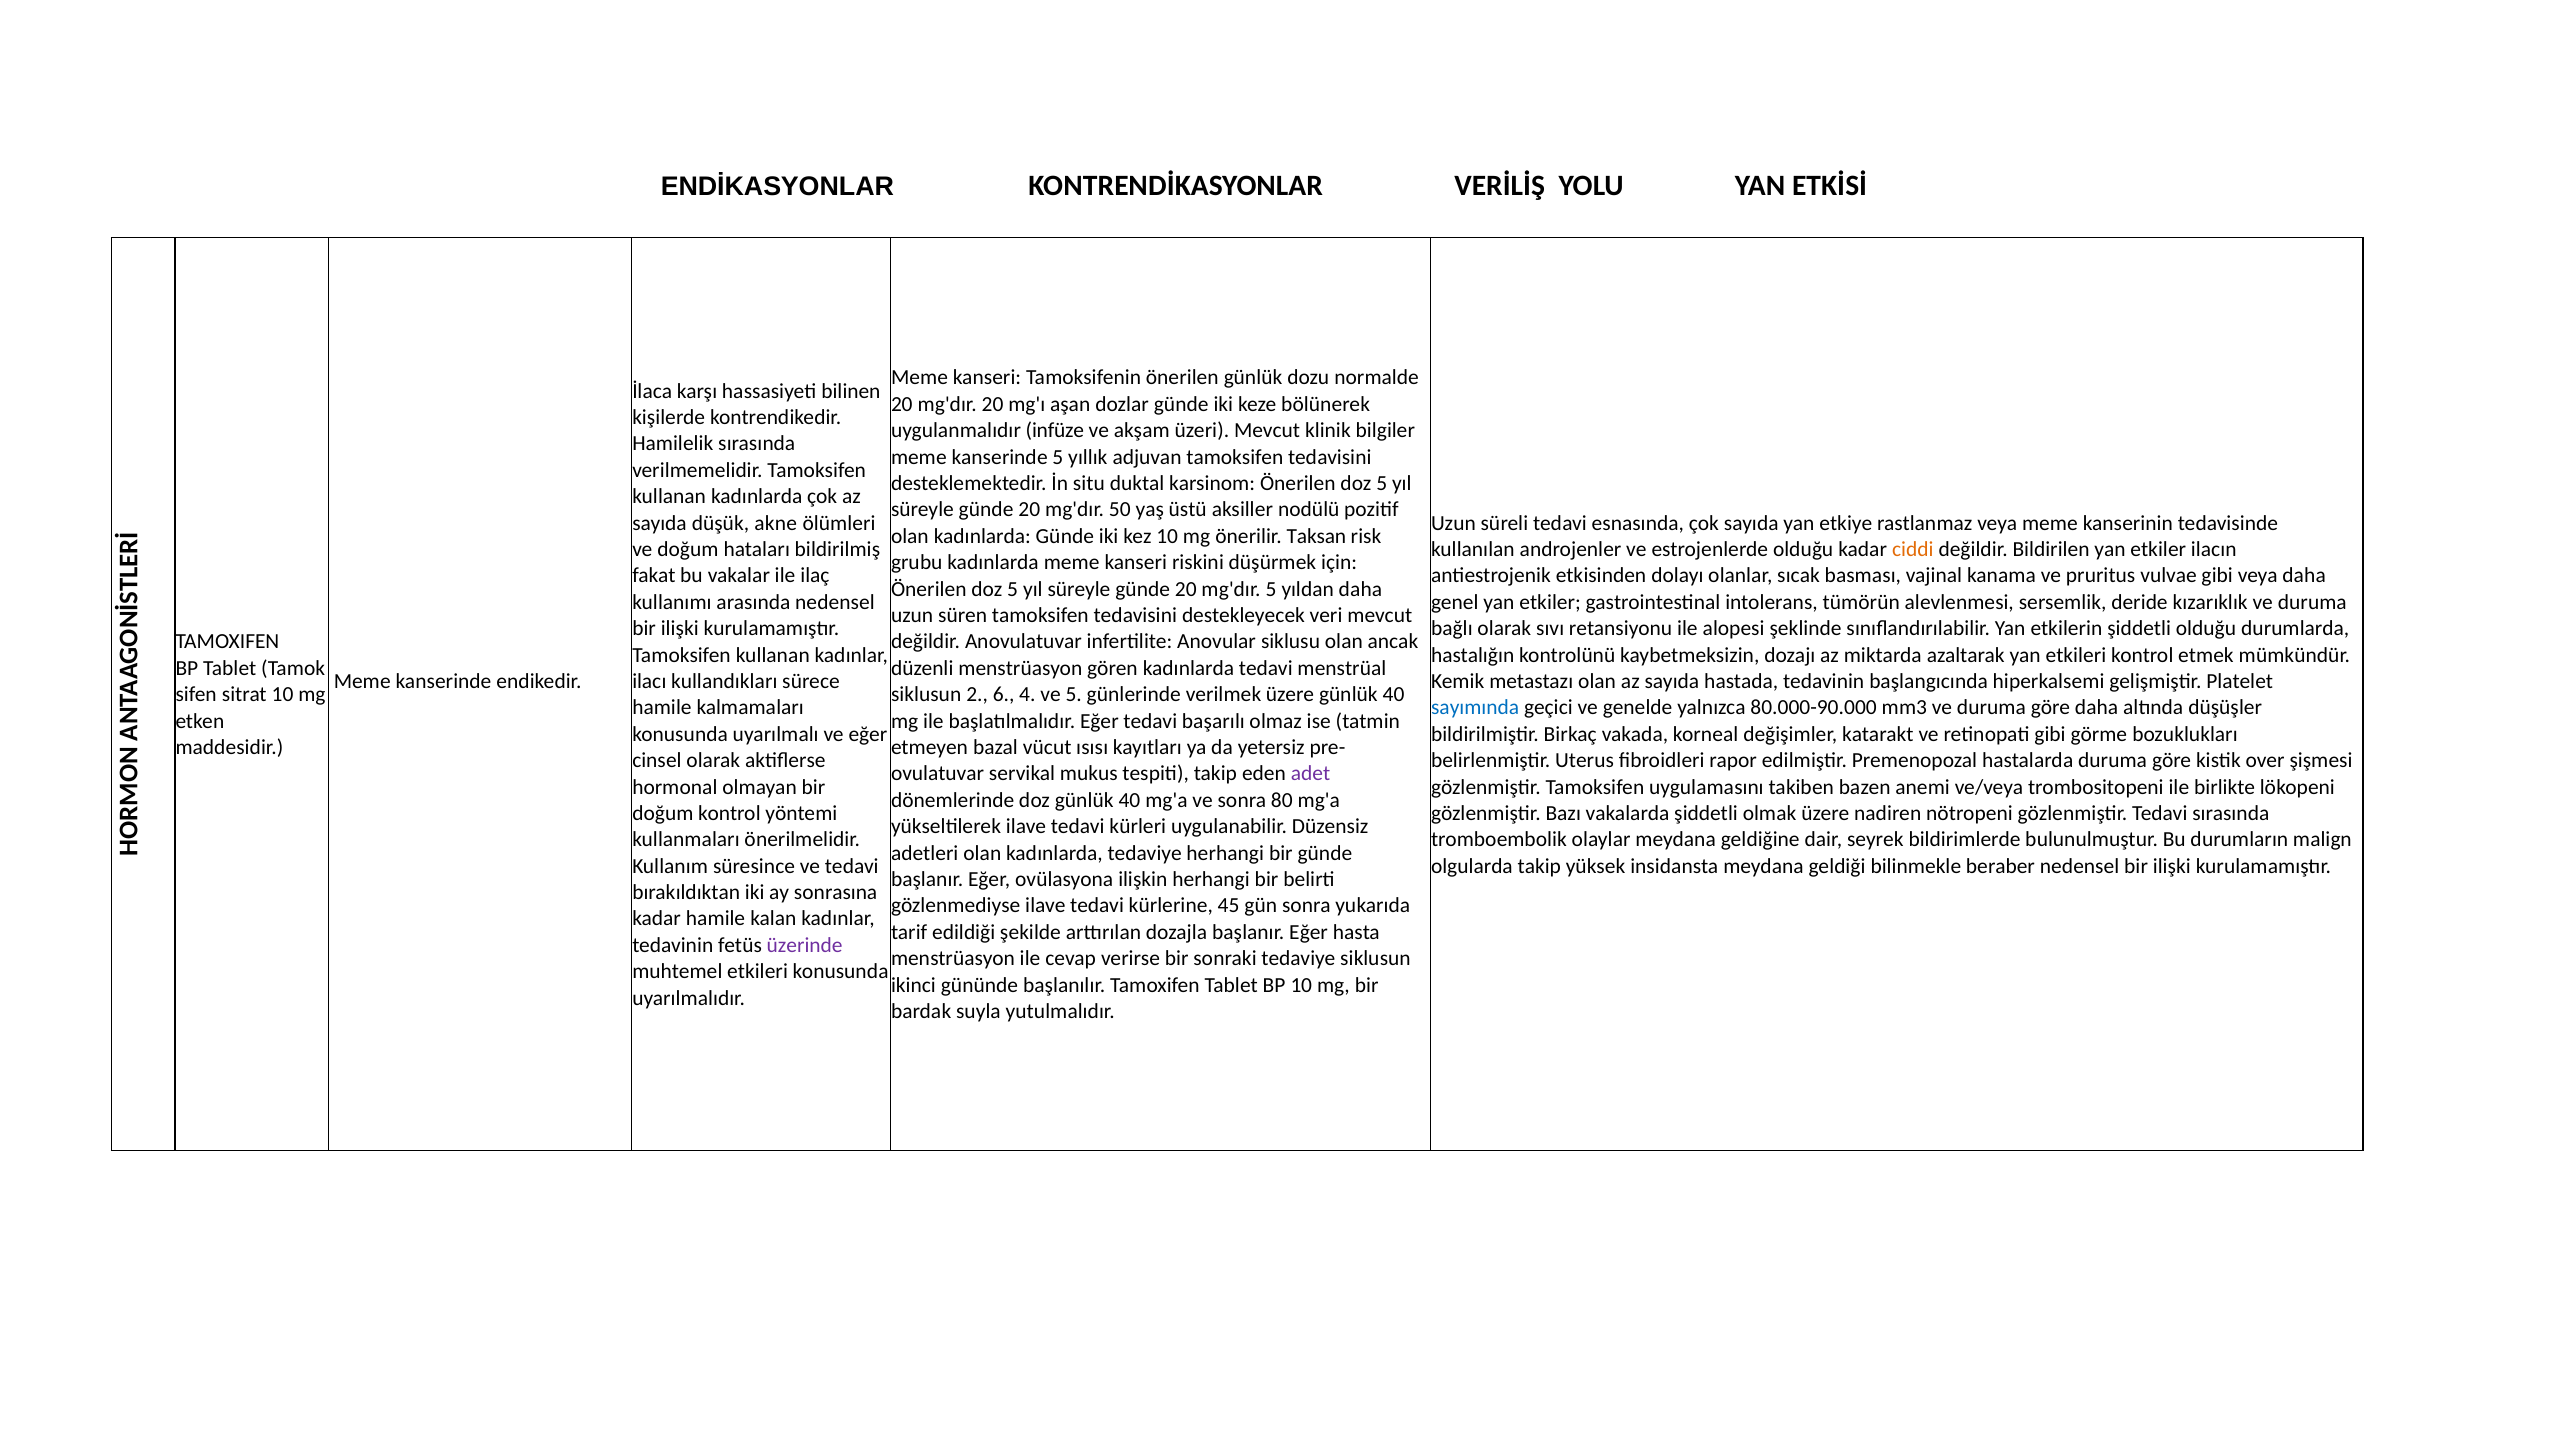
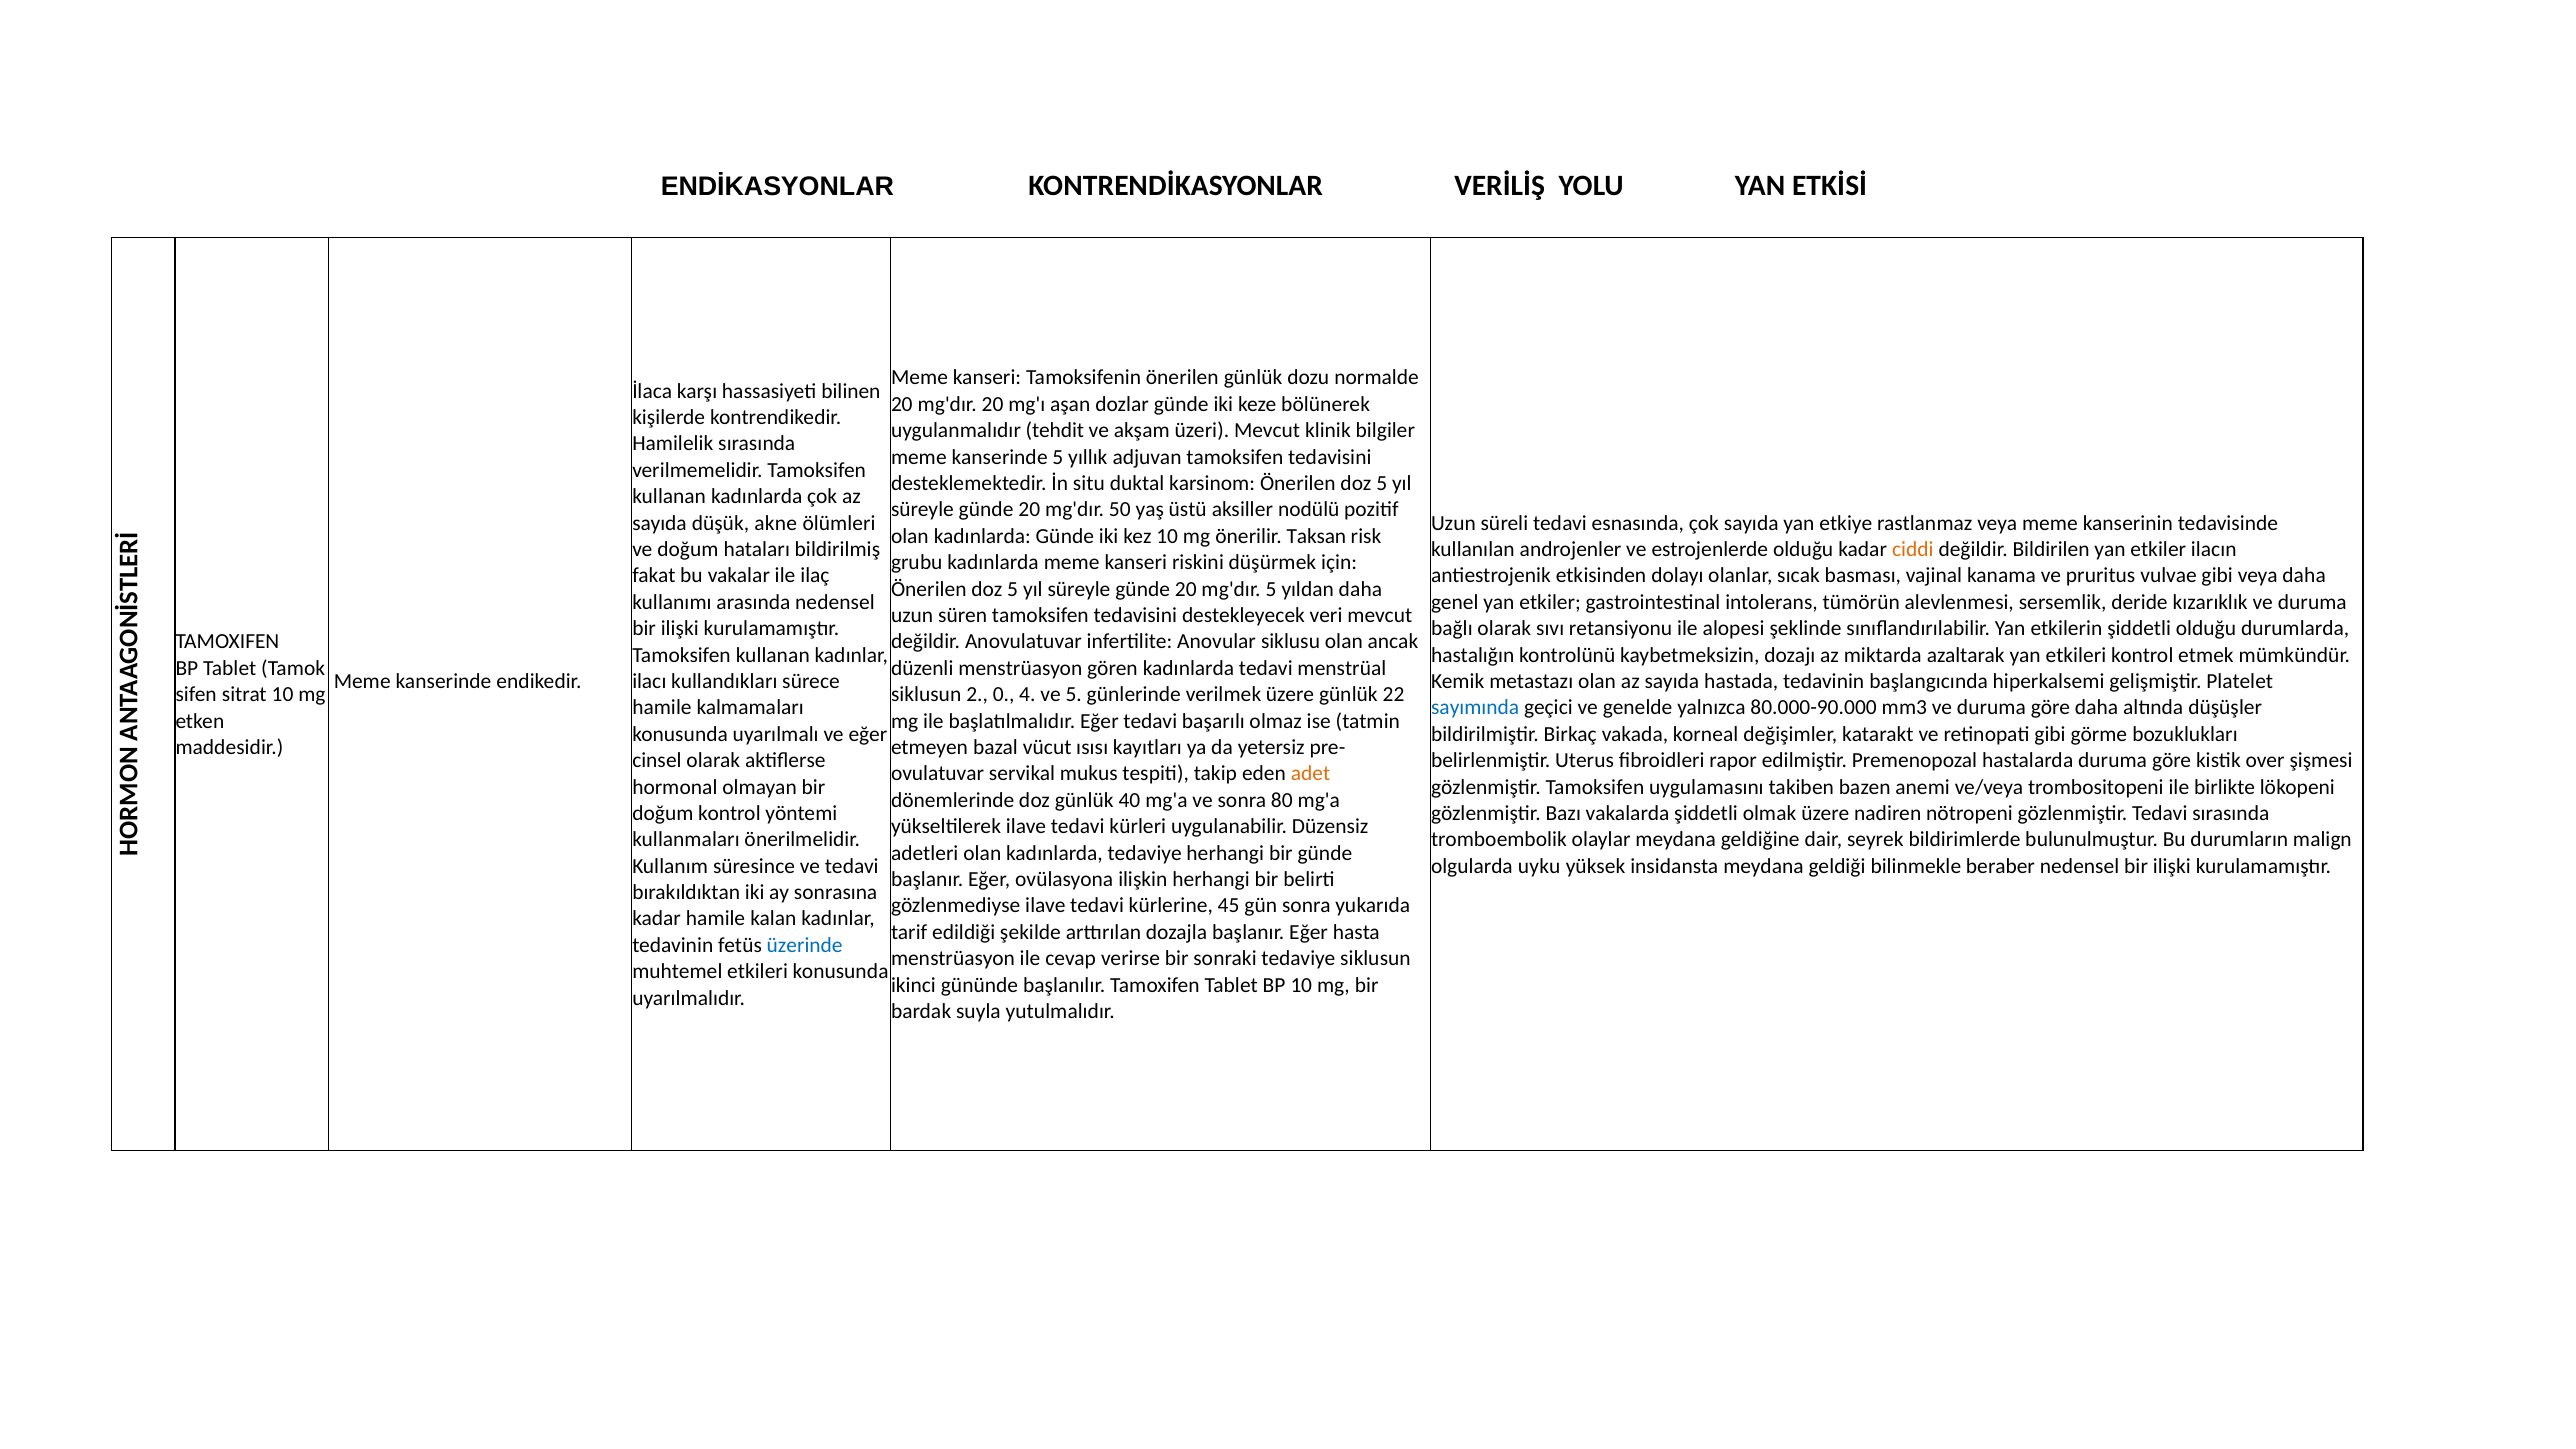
infüze: infüze -> tehdit (1055, 431)
6: 6 -> 0 (1004, 695)
üzere günlük 40: 40 -> 22 (1394, 695)
adet colour: purple -> orange (1311, 774)
olgularda takip: takip -> uyku (1539, 866)
üzerinde colour: purple -> blue (805, 945)
